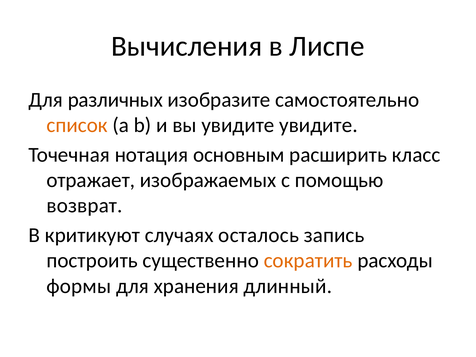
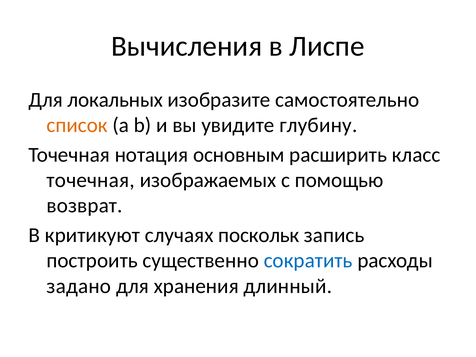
различных: различных -> локальных (115, 100)
увидите увидите: увидите -> глубину (318, 125)
отражает: отражает -> точечная (91, 180)
осталось: осталось -> поскольк (259, 235)
сократить colour: orange -> blue (308, 261)
формы: формы -> задано (79, 286)
